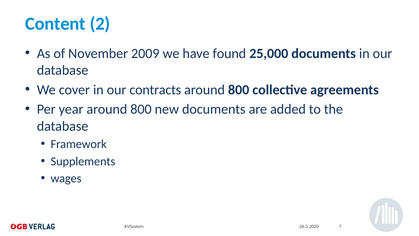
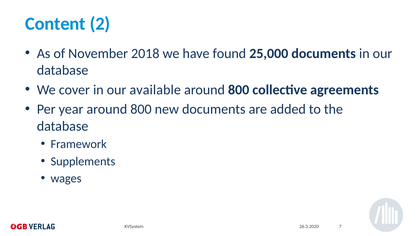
2009: 2009 -> 2018 (145, 53)
contracts: contracts -> available (155, 90)
